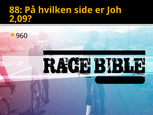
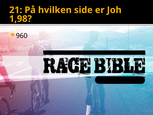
88: 88 -> 21 (16, 10)
2,09: 2,09 -> 1,98 (20, 19)
